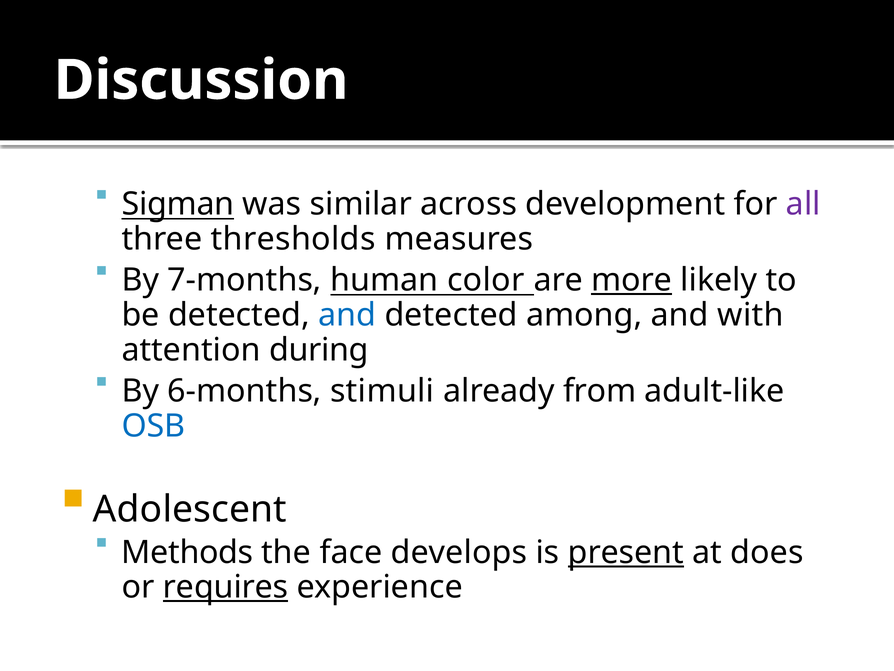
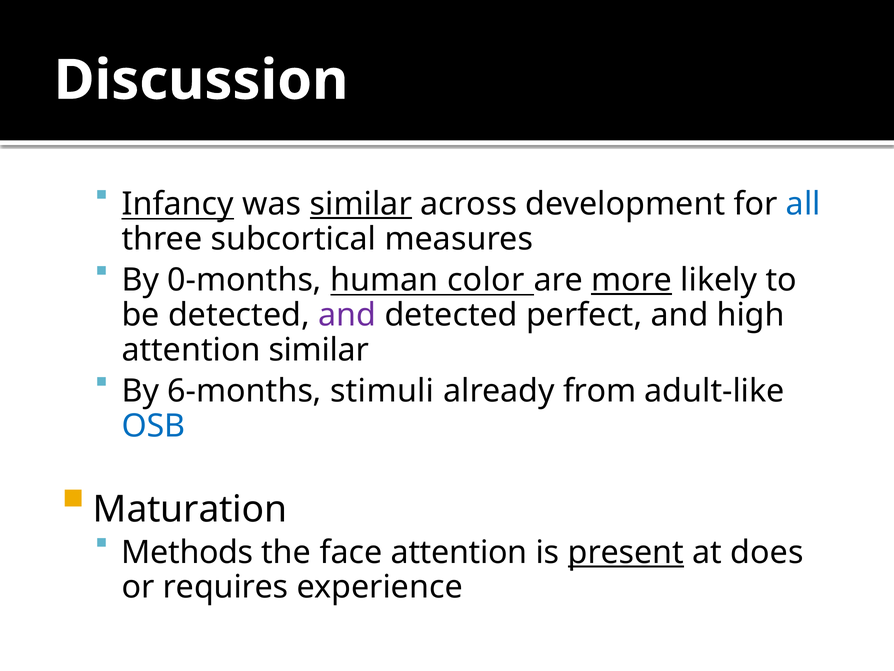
Sigman: Sigman -> Infancy (178, 204)
similar underline: none -> present (361, 204)
all colour: purple -> blue (803, 204)
thresholds: thresholds -> subcortical (293, 239)
7-months: 7-months -> 0-months (245, 280)
and colour: blue -> purple (347, 315)
among: among -> perfect (584, 315)
with: with -> high (751, 315)
attention during: during -> similar (319, 350)
Adolescent: Adolescent -> Maturation (190, 509)
face develops: develops -> attention (459, 552)
requires underline: present -> none (226, 587)
